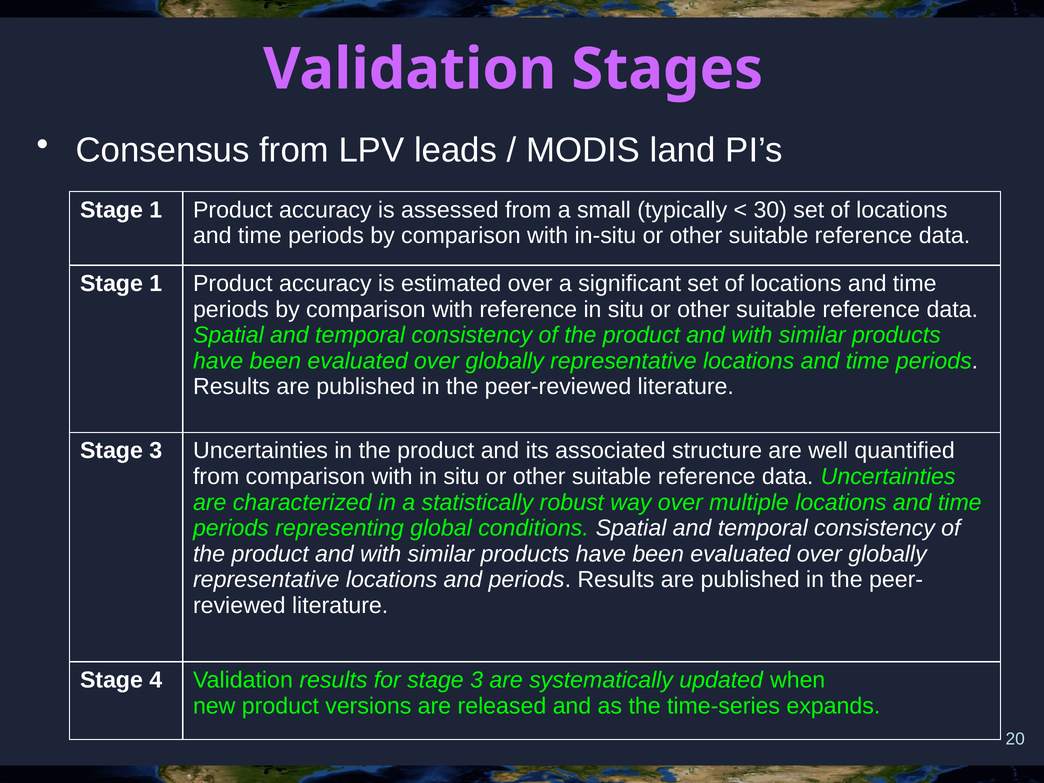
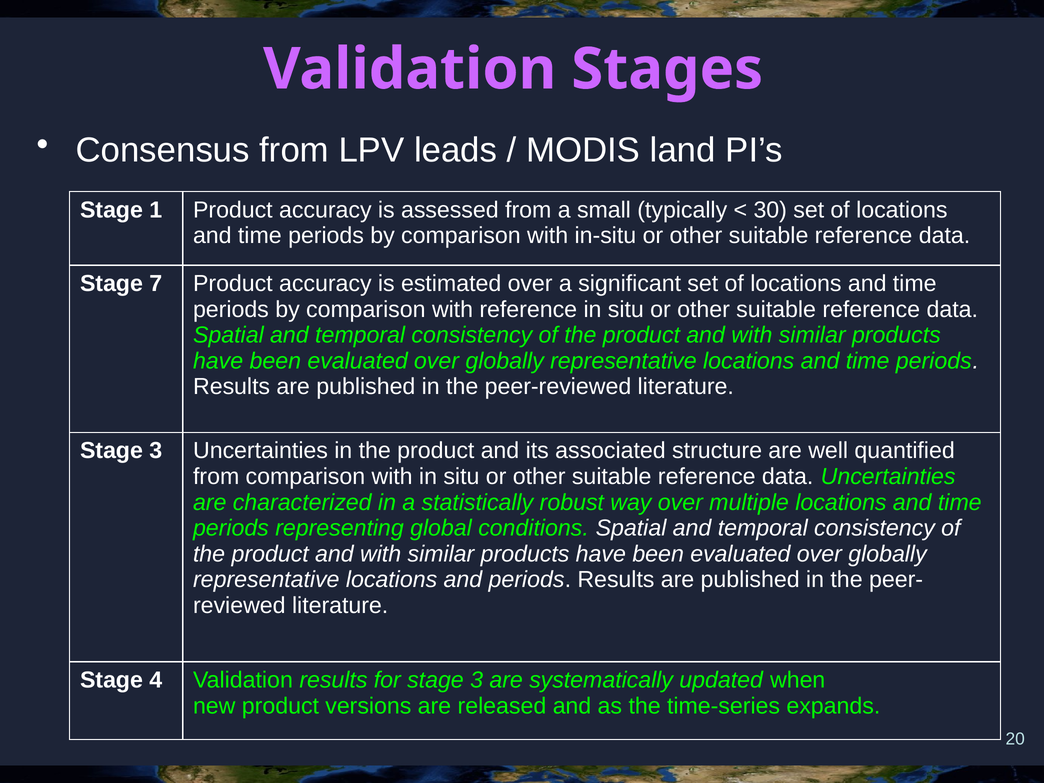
1: 1 -> 7 (156, 284)
